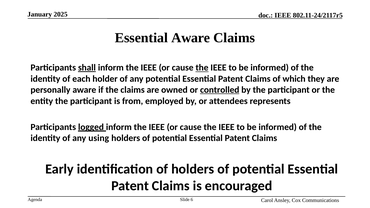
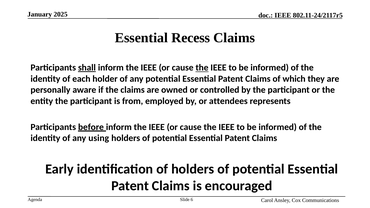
Essential Aware: Aware -> Recess (191, 38)
controlled underline: present -> none (220, 90)
logged: logged -> before (91, 127)
